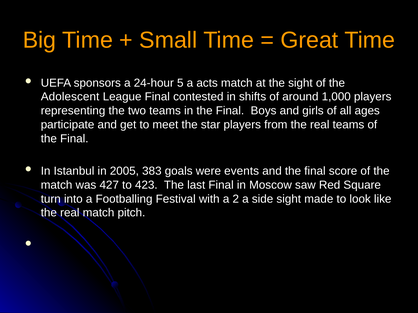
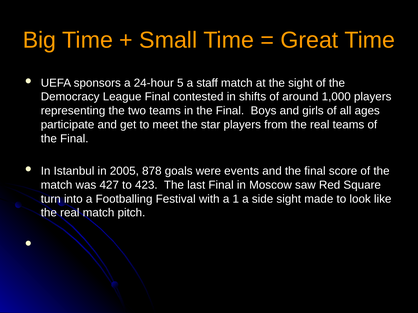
acts: acts -> staff (207, 83)
Adolescent: Adolescent -> Democracy (70, 97)
383: 383 -> 878 (152, 171)
2: 2 -> 1 (236, 199)
